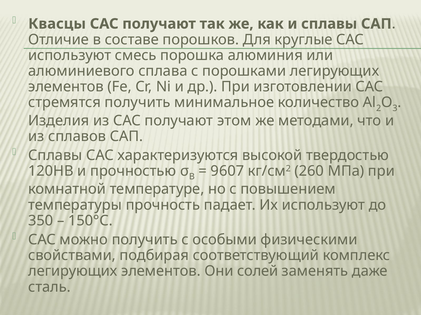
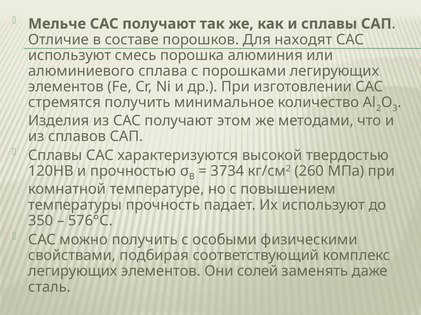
Квасцы: Квасцы -> Мельче (57, 24)
круглые: круглые -> находят (303, 40)
9607: 9607 -> 3734 (227, 171)
150°С: 150°С -> 576°С (90, 221)
